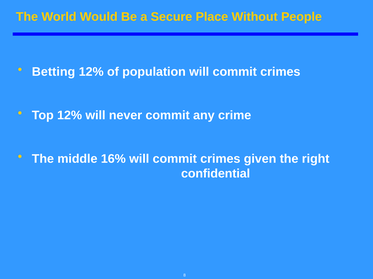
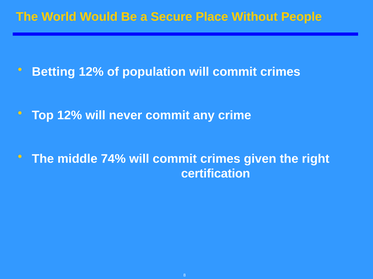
16%: 16% -> 74% (113, 159)
confidential: confidential -> certification (216, 174)
